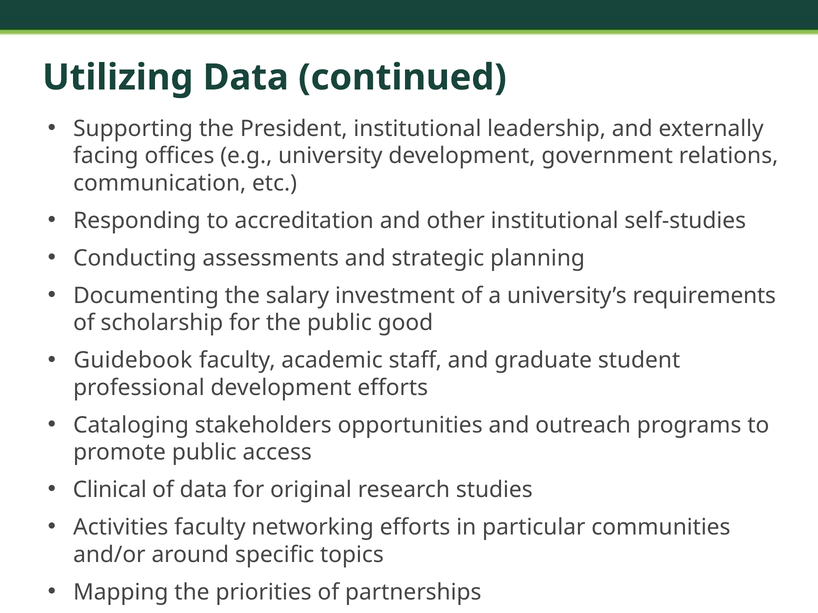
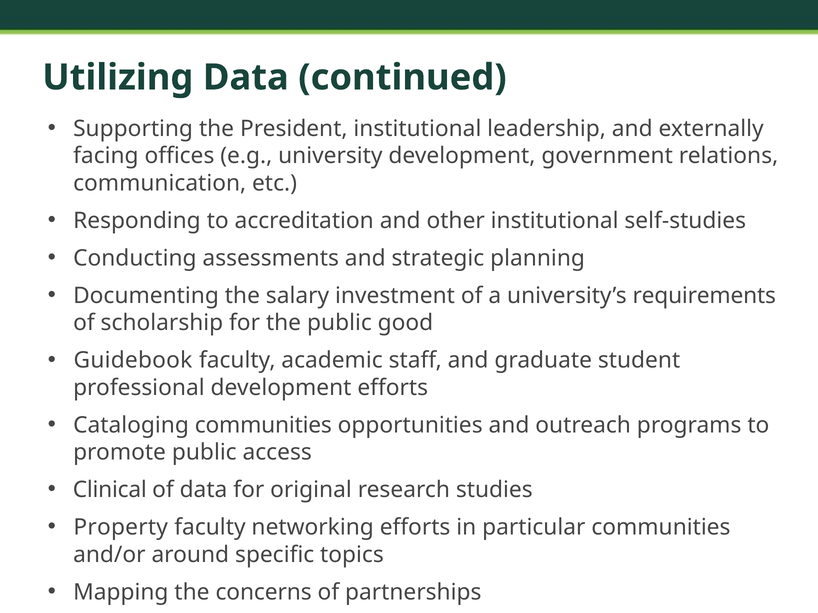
Cataloging stakeholders: stakeholders -> communities (263, 425)
Activities: Activities -> Property (121, 528)
priorities: priorities -> concerns (264, 593)
